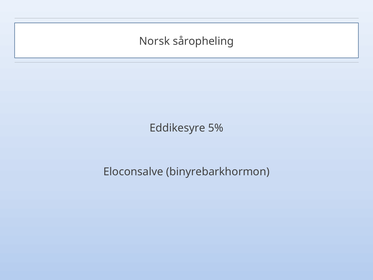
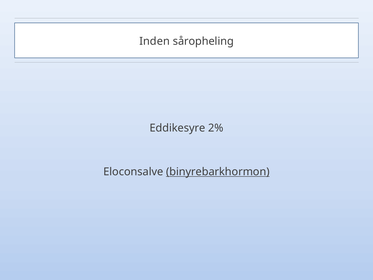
Norsk: Norsk -> Inden (155, 41)
5%: 5% -> 2% (216, 128)
binyrebarkhormon underline: none -> present (218, 172)
